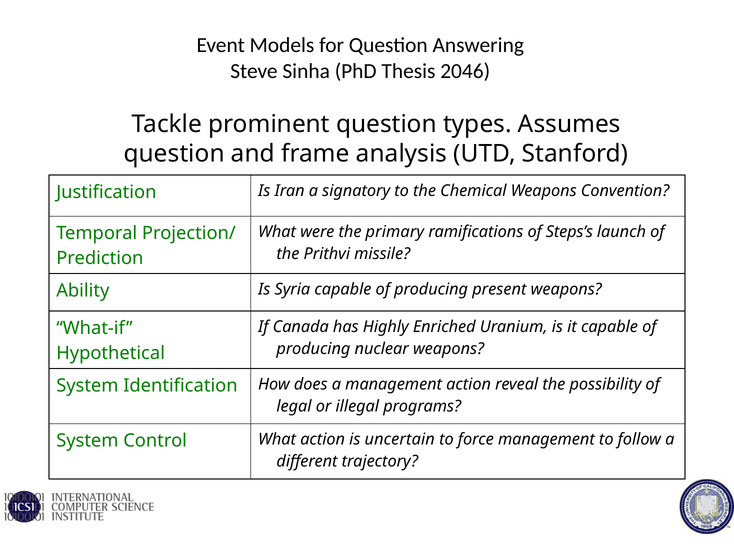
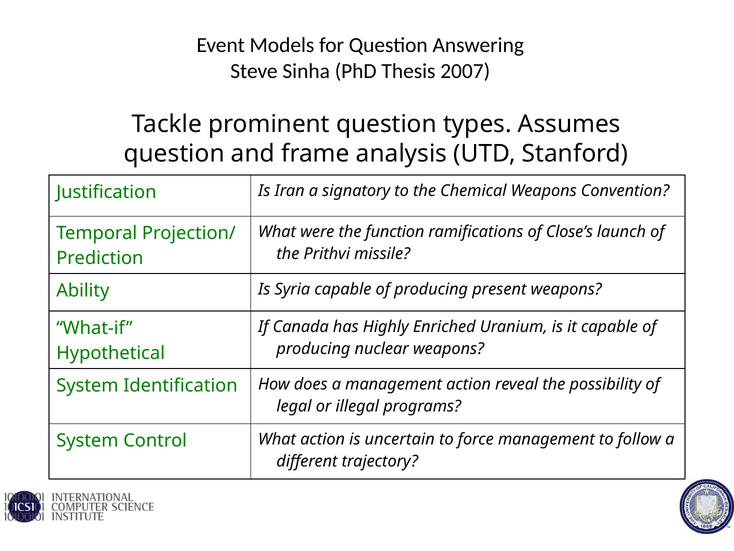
2046: 2046 -> 2007 (465, 71)
primary: primary -> function (395, 232)
Steps’s: Steps’s -> Close’s (569, 232)
